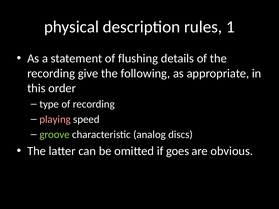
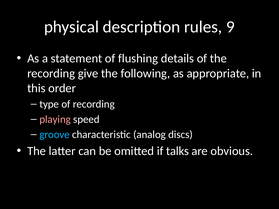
1: 1 -> 9 (230, 27)
groove colour: light green -> light blue (55, 135)
goes: goes -> talks (178, 151)
